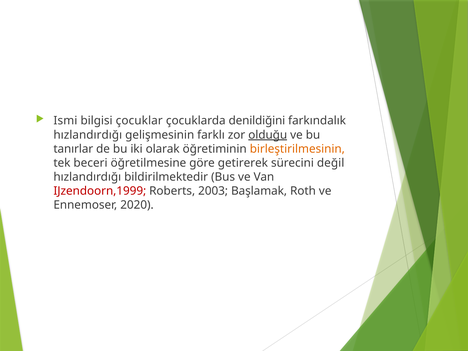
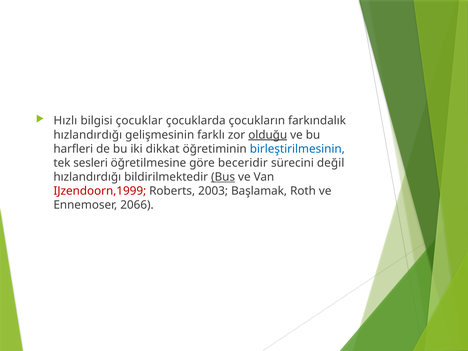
Ismi: Ismi -> Hızlı (65, 121)
denildiğini: denildiğini -> çocukların (257, 121)
tanırlar: tanırlar -> harfleri (73, 149)
olarak: olarak -> dikkat (163, 149)
birleştirilmesinin colour: orange -> blue (297, 149)
beceri: beceri -> sesleri (91, 163)
getirerek: getirerek -> beceridir (243, 163)
Bus underline: none -> present (223, 177)
2020: 2020 -> 2066 (137, 205)
